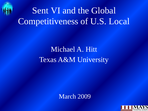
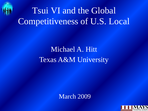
Sent: Sent -> Tsui (40, 10)
